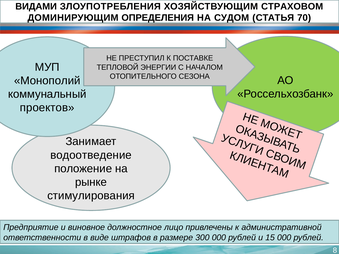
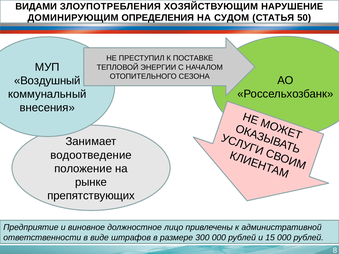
СТРАХОВОМ: СТРАХОВОМ -> НАРУШЕНИЕ (292, 6)
70: 70 -> 50 (304, 18)
Монополий: Монополий -> Воздушный (47, 81)
проектов: проектов -> внесения (47, 108)
стимулирования: стимулирования -> препятствующих (91, 196)
